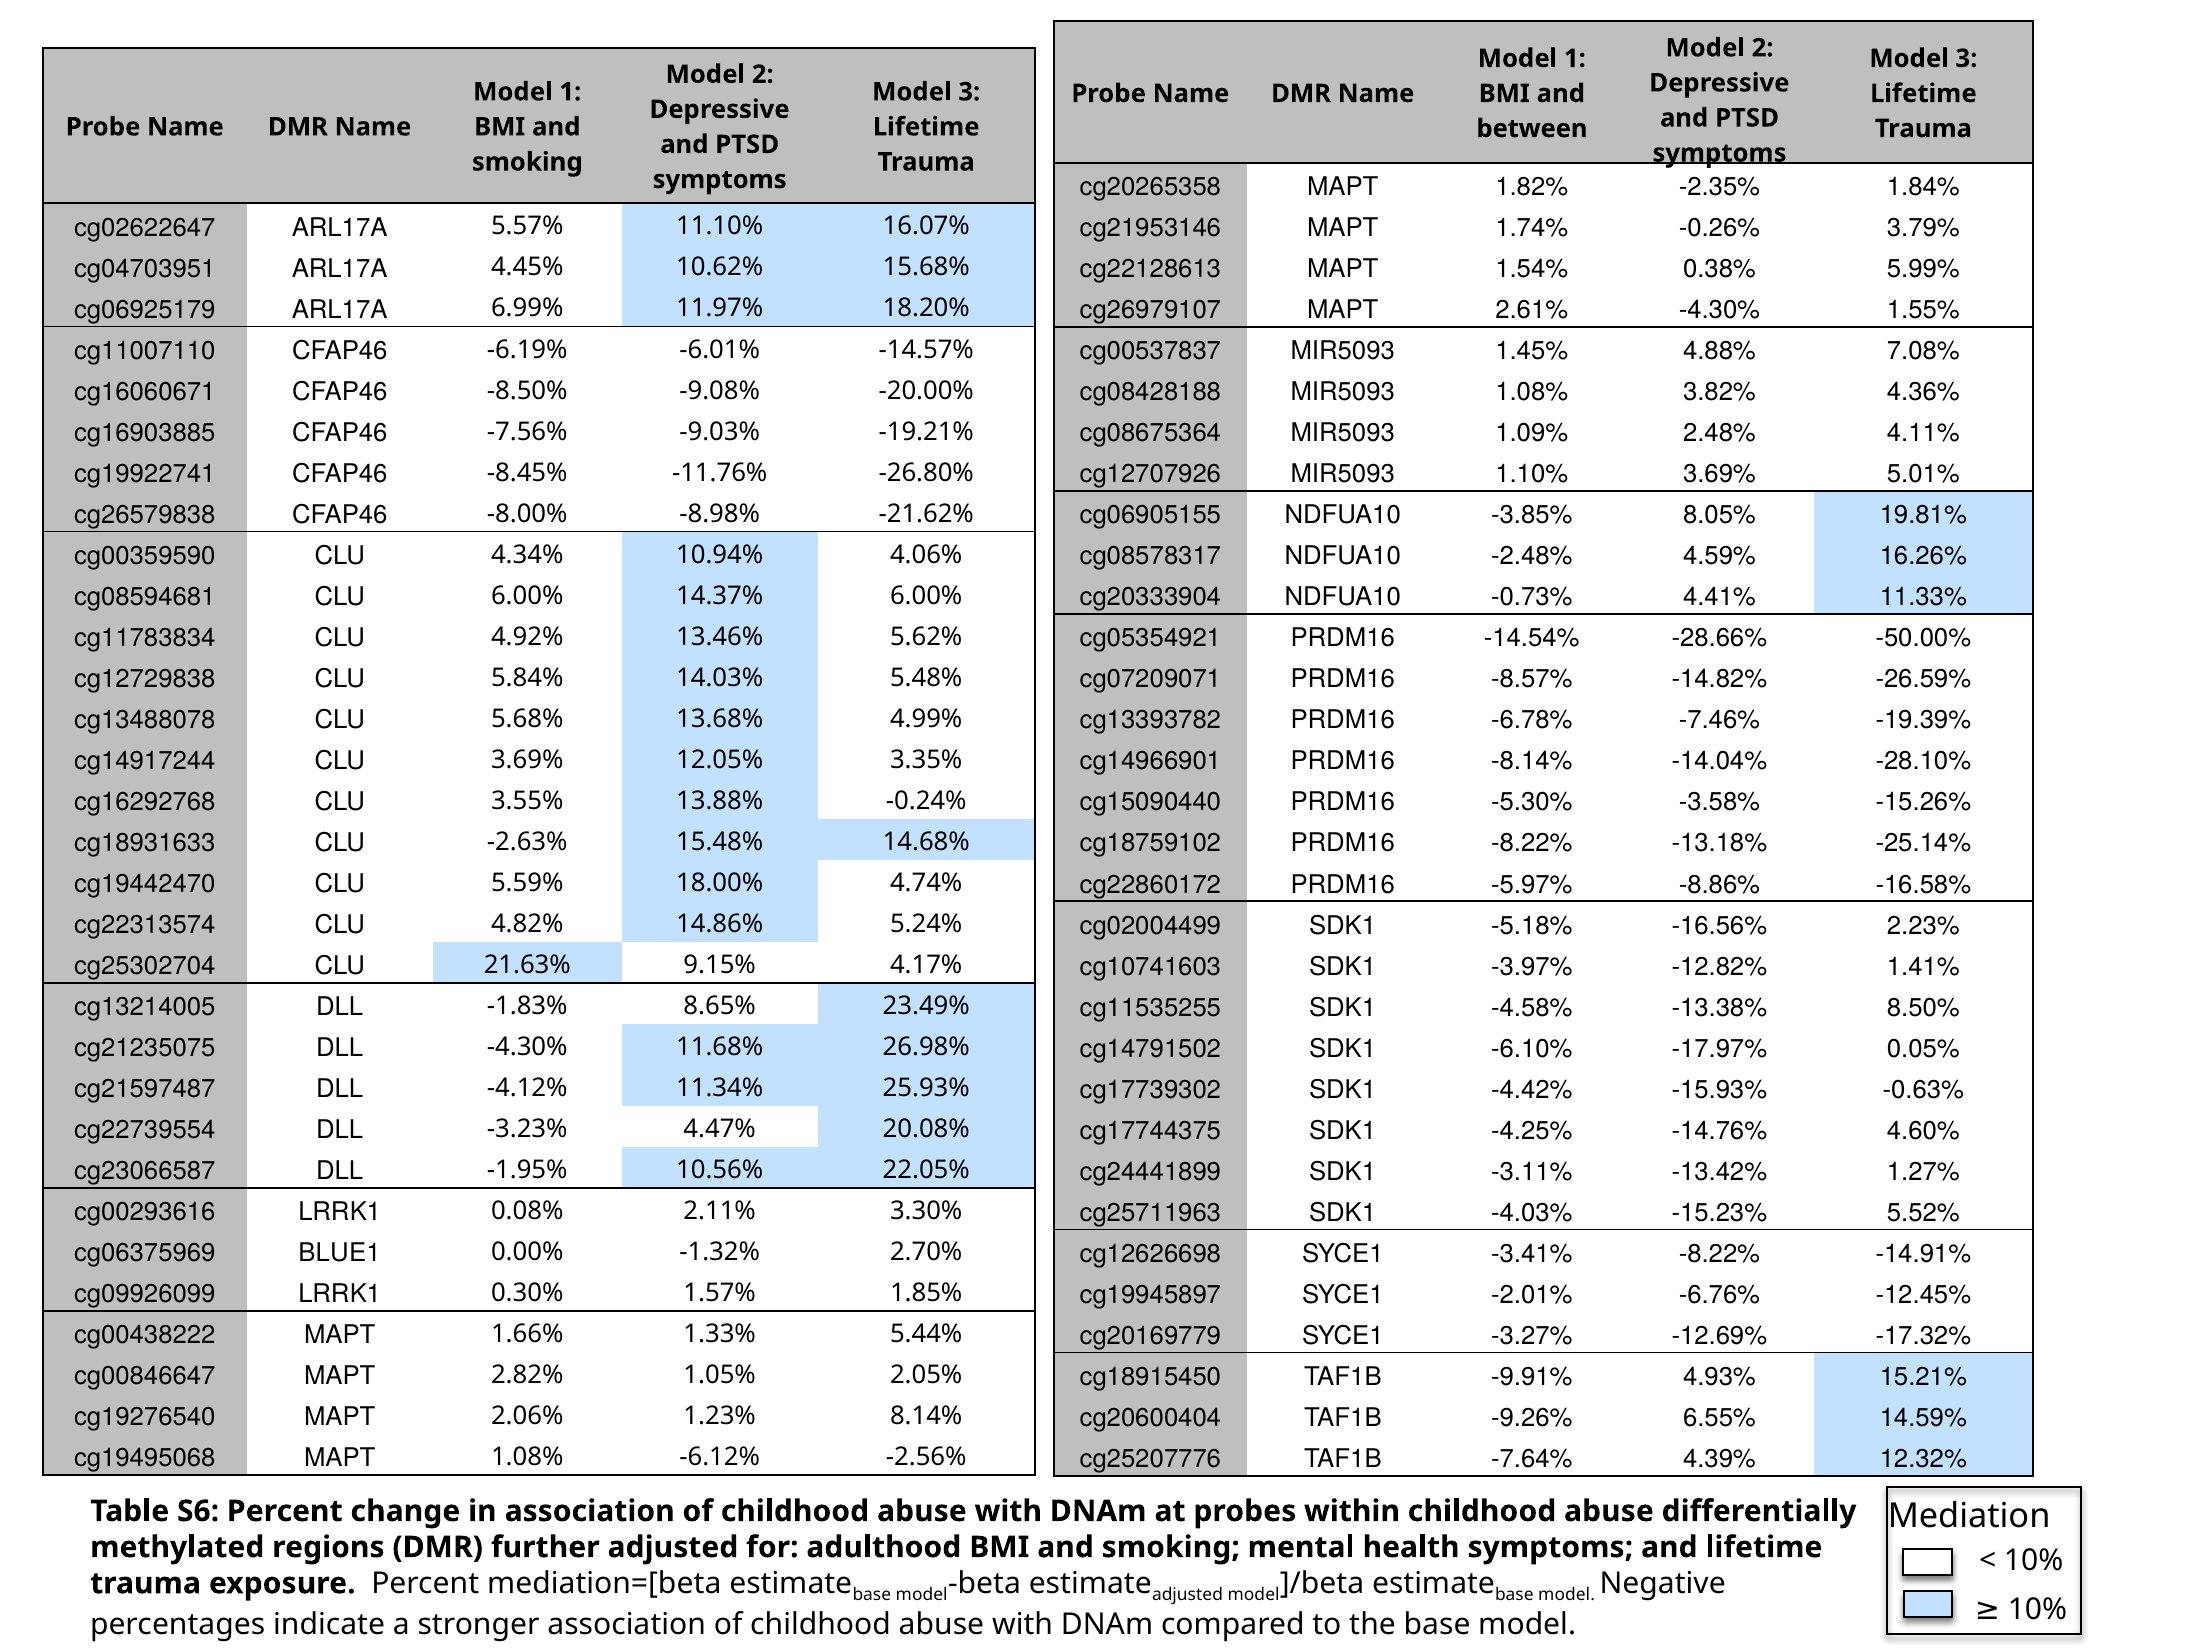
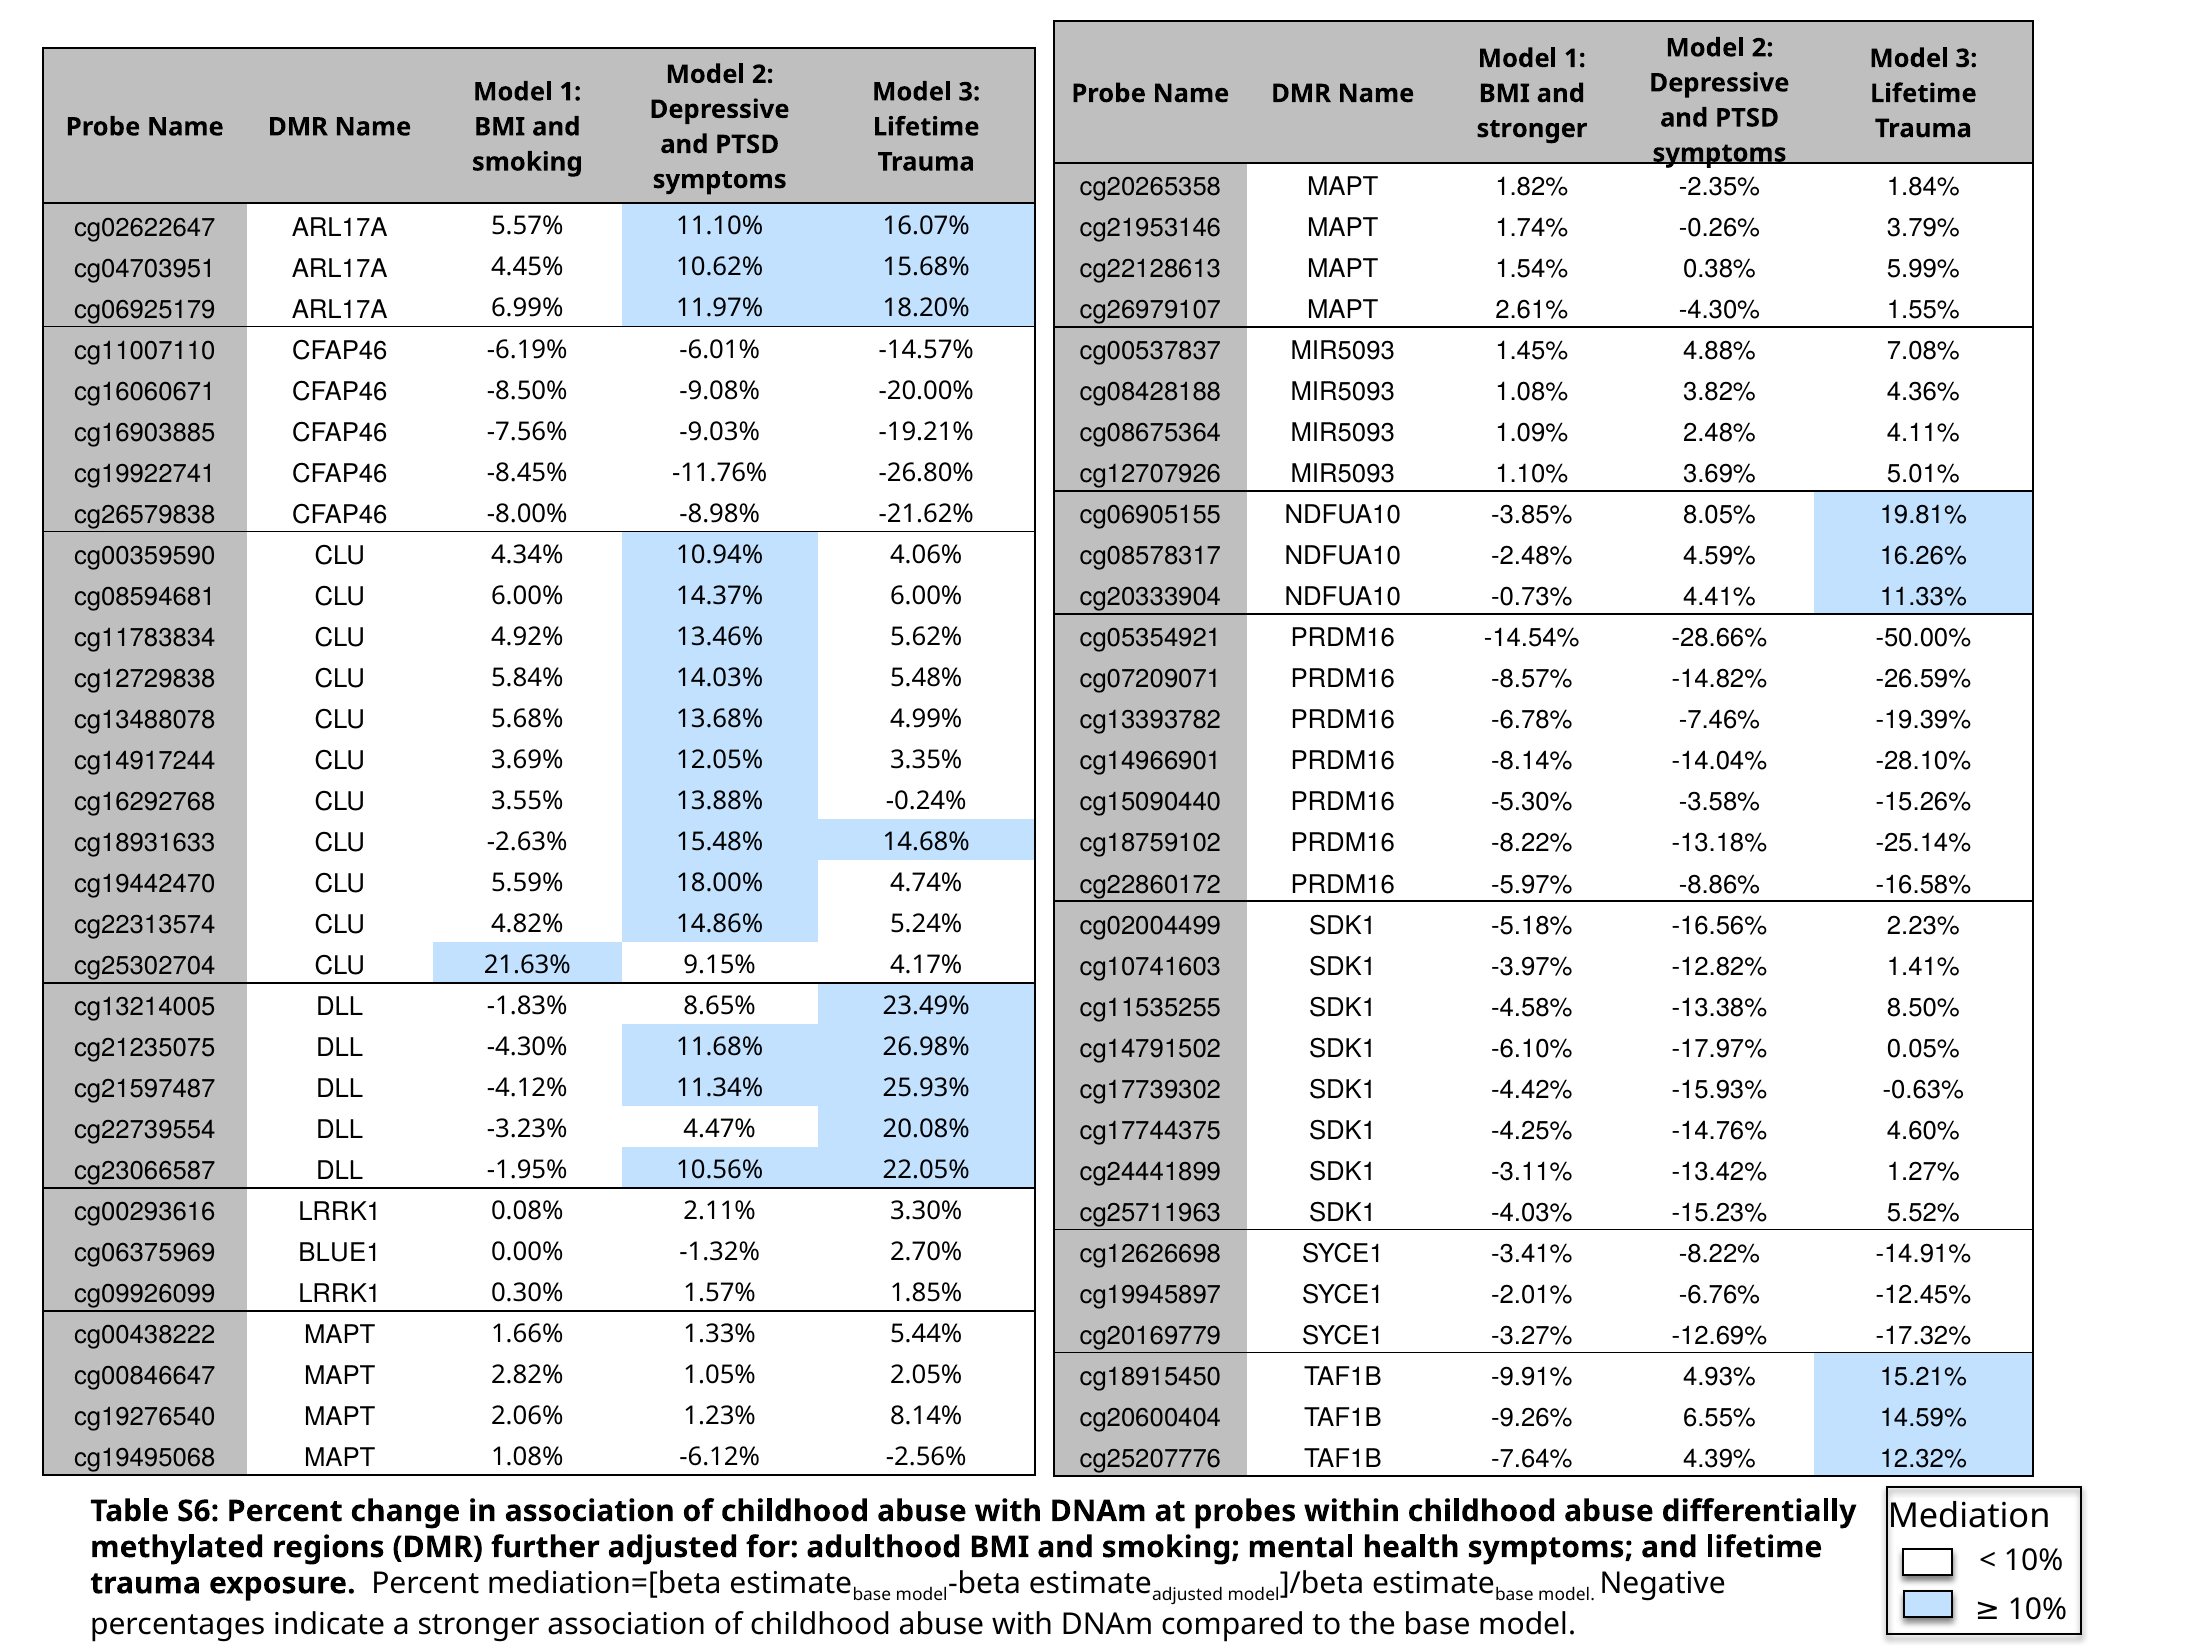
between: between -> stronger (1532, 129)
